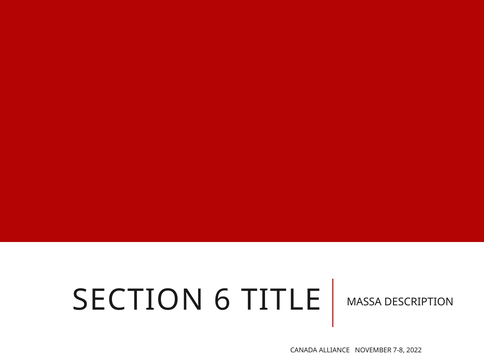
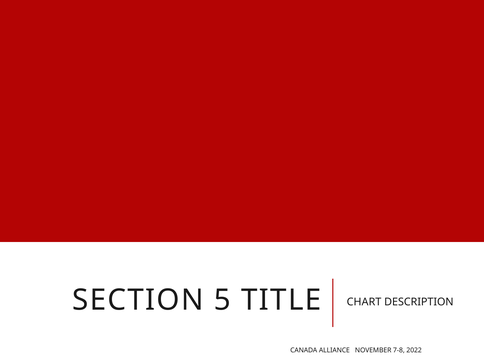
6: 6 -> 5 (222, 300)
MASSA: MASSA -> CHART (364, 302)
